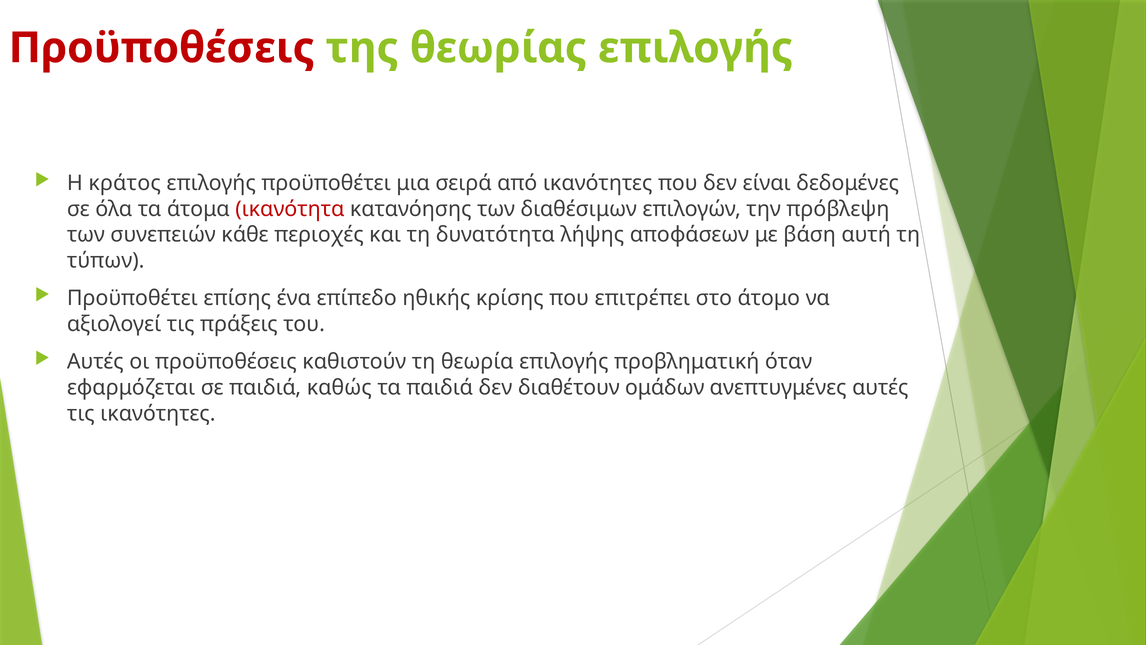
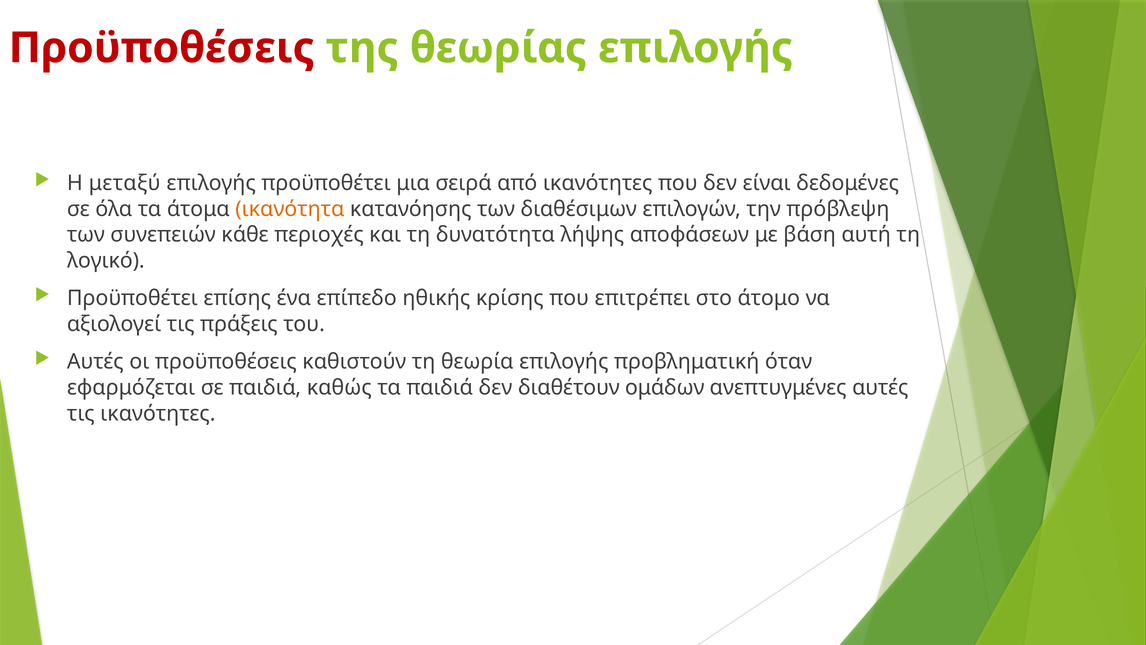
κράτος: κράτος -> μεταξύ (125, 183)
ικανότητα colour: red -> orange (290, 209)
τύπων: τύπων -> λογικό (106, 260)
